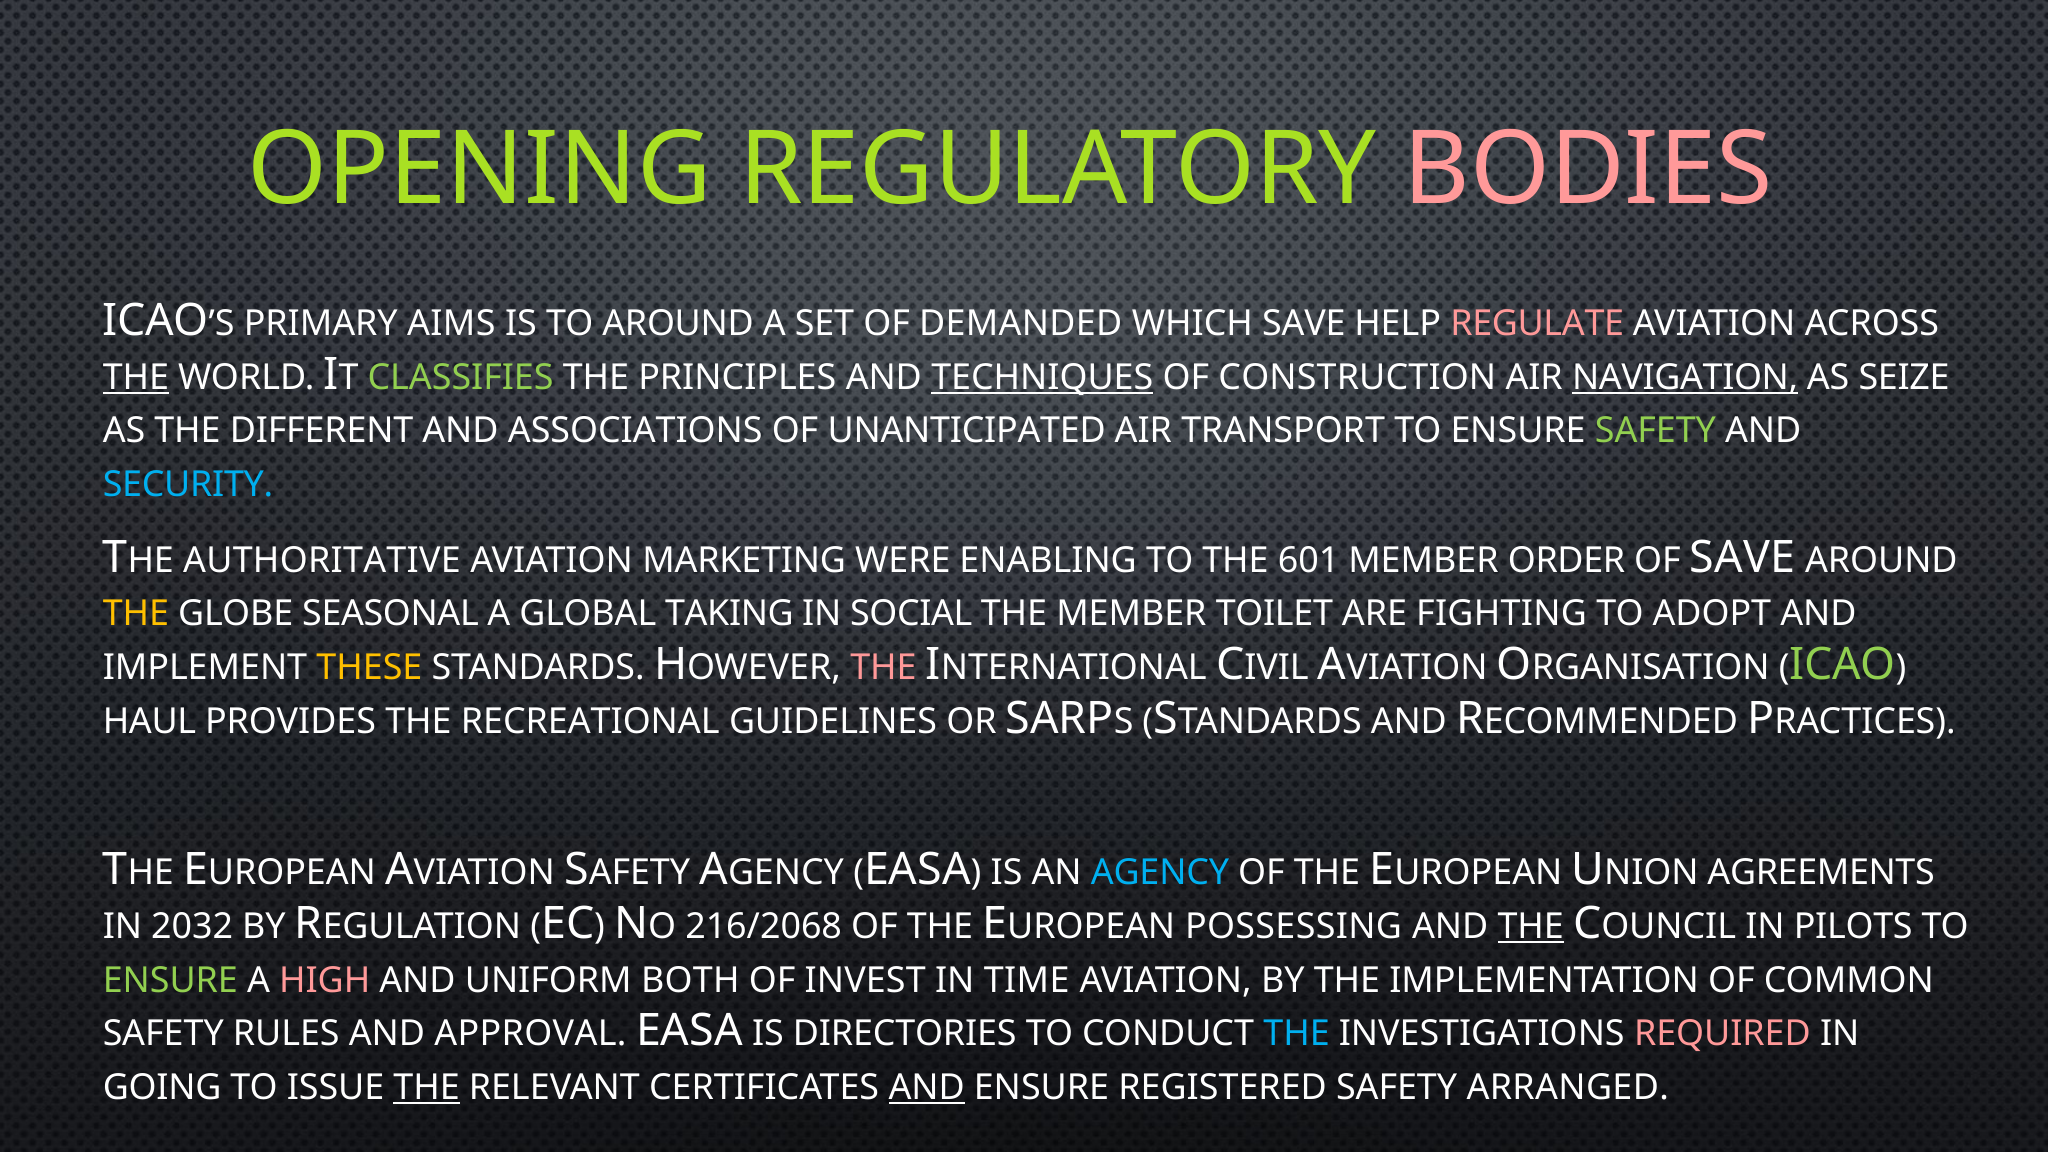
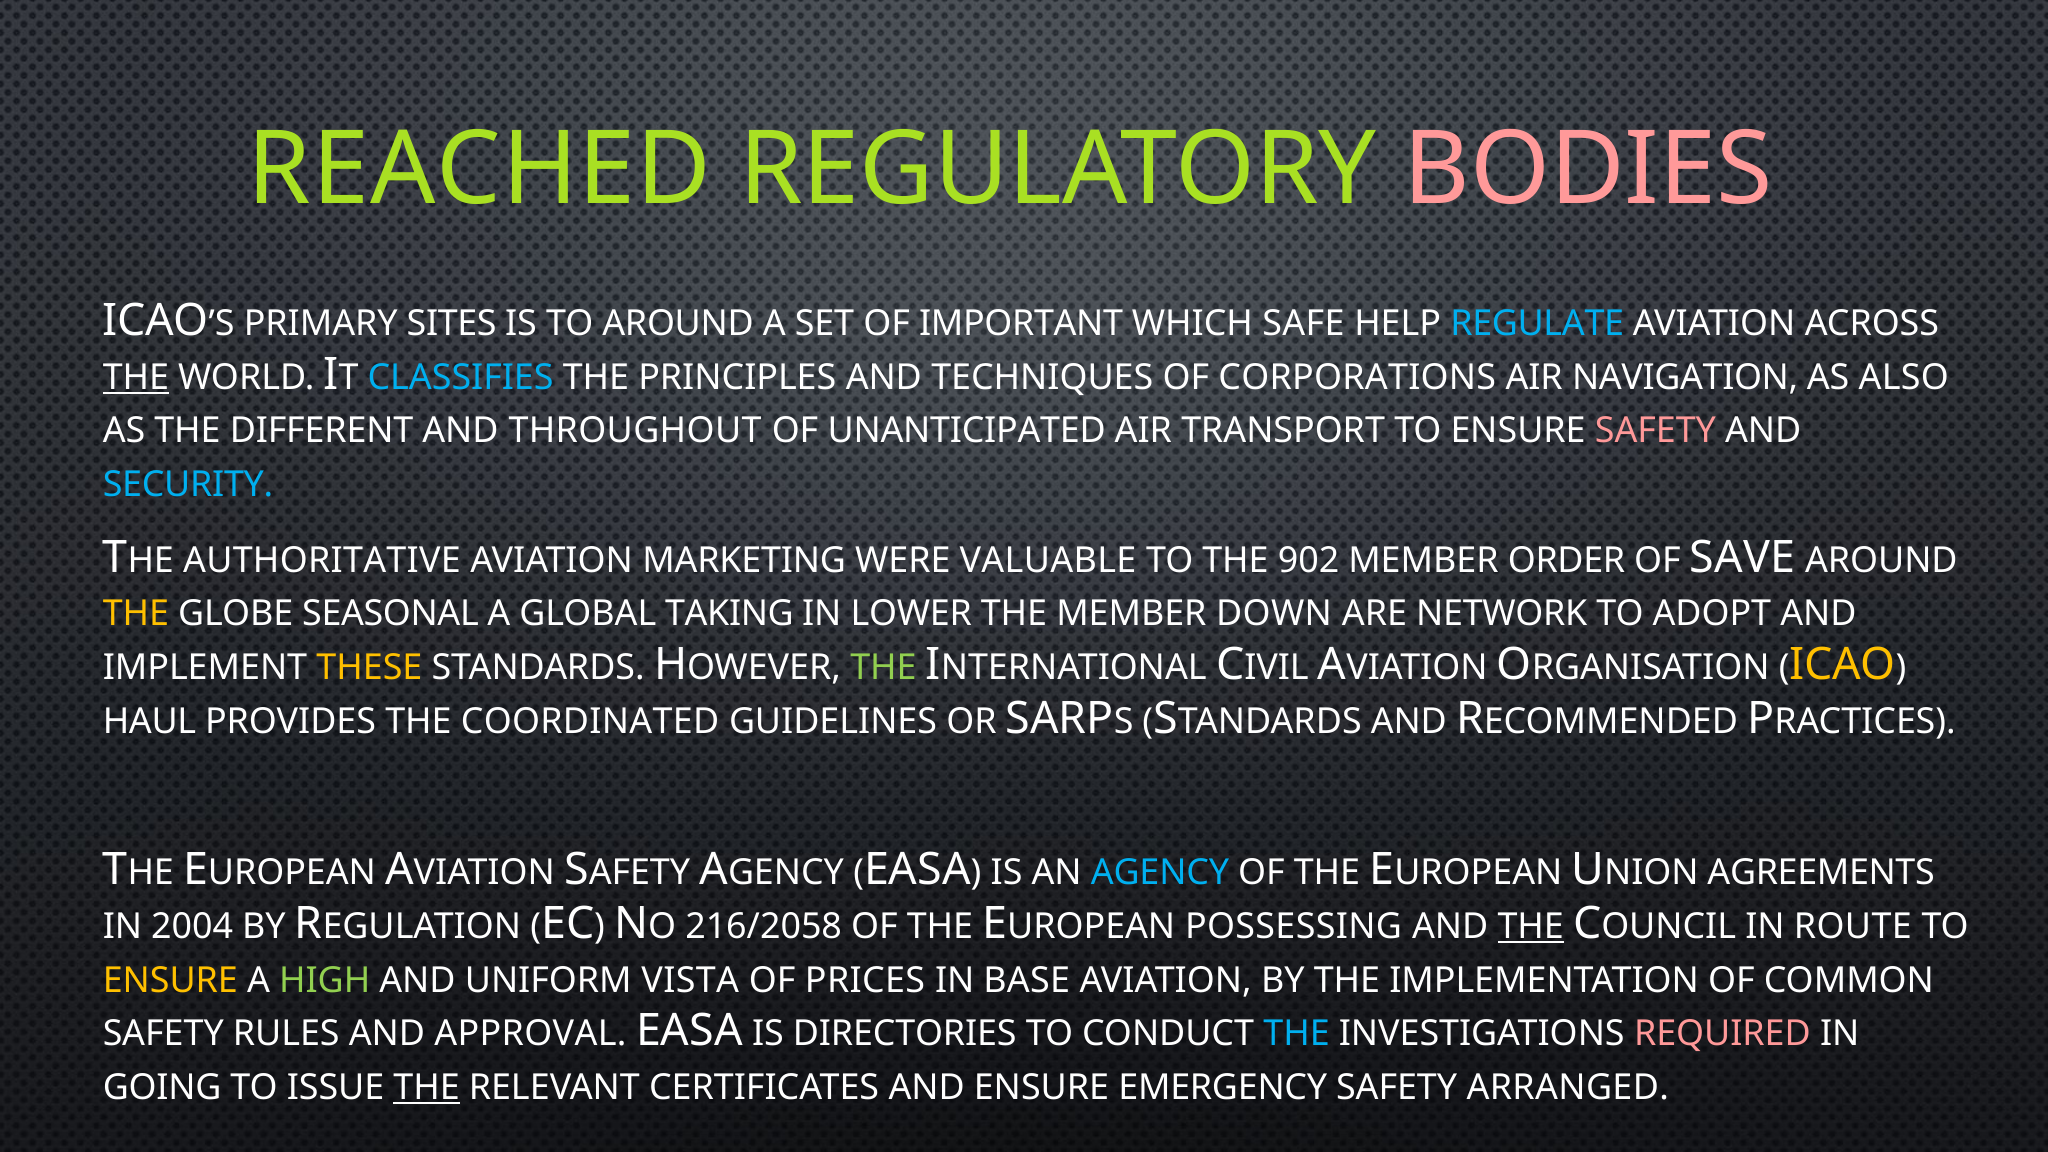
OPENING: OPENING -> REACHED (480, 170)
AIMS: AIMS -> SITES (452, 324)
DEMANDED: DEMANDED -> IMPORTANT (1021, 324)
WHICH SAVE: SAVE -> SAFE (1304, 324)
REGULATE colour: pink -> light blue (1537, 324)
CLASSIFIES colour: light green -> light blue (461, 377)
TECHNIQUES underline: present -> none (1042, 377)
CONSTRUCTION: CONSTRUCTION -> CORPORATIONS (1357, 377)
NAVIGATION underline: present -> none (1685, 377)
SEIZE: SEIZE -> ALSO (1904, 377)
ASSOCIATIONS: ASSOCIATIONS -> THROUGHOUT (635, 431)
SAFETY colour: light green -> pink (1655, 431)
ENABLING: ENABLING -> VALUABLE (1048, 560)
601: 601 -> 902 (1309, 560)
SOCIAL: SOCIAL -> LOWER (911, 614)
TOILET: TOILET -> DOWN (1274, 614)
FIGHTING: FIGHTING -> NETWORK (1502, 614)
THE colour: pink -> light green (884, 668)
ICAO colour: light green -> yellow (1843, 665)
RECREATIONAL: RECREATIONAL -> COORDINATED (590, 722)
2032: 2032 -> 2004 (192, 926)
216/2068: 216/2068 -> 216/2058 (764, 926)
PILOTS: PILOTS -> ROUTE (1853, 926)
ENSURE colour: light green -> yellow (170, 980)
HIGH colour: pink -> light green (325, 980)
BOTH: BOTH -> VISTA (690, 980)
INVEST: INVEST -> PRICES (865, 980)
TIME: TIME -> BASE (1027, 980)
AND underline: present -> none (927, 1088)
REGISTERED: REGISTERED -> EMERGENCY (1223, 1088)
